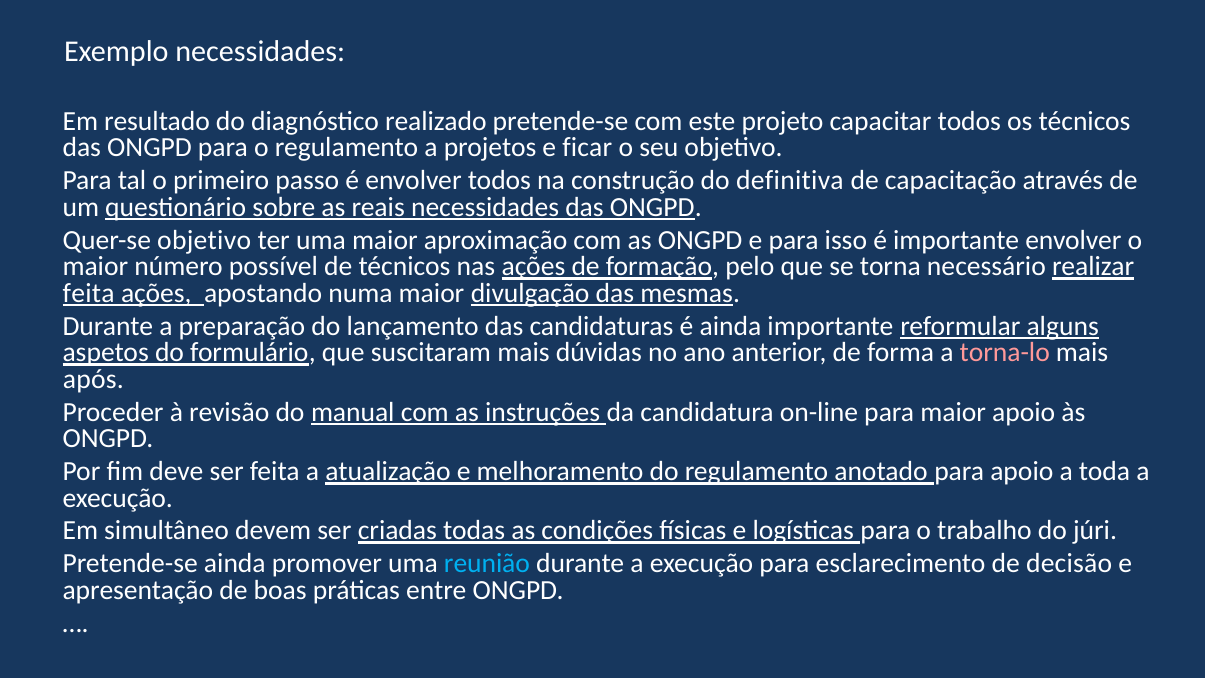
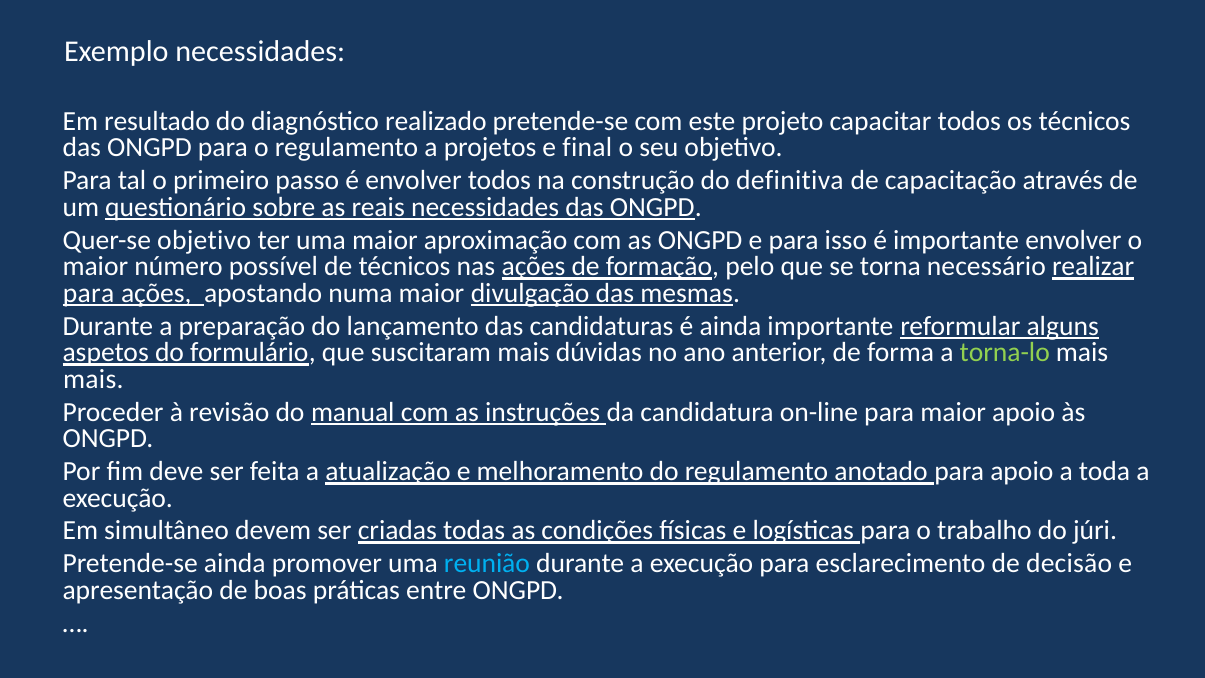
ficar: ficar -> final (587, 148)
feita: feita -> para (89, 293)
torna-lo colour: pink -> light green (1005, 352)
após: após -> mais (93, 379)
